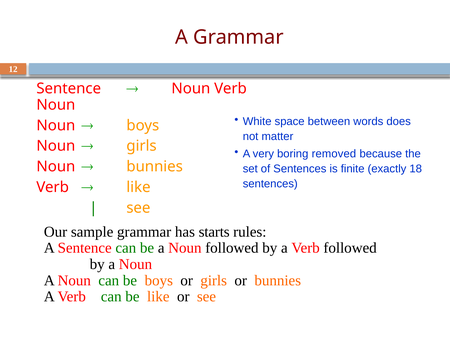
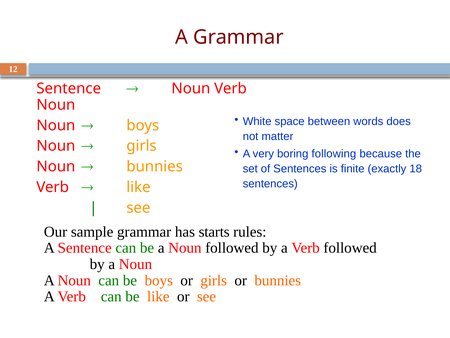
removed: removed -> following (334, 154)
